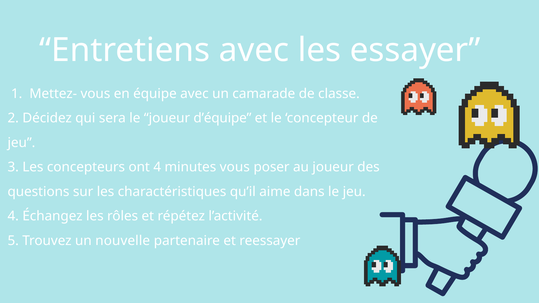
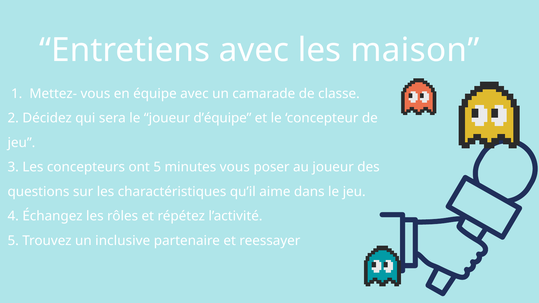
essayer: essayer -> maison (415, 50)
ont 4: 4 -> 5 (157, 167)
nouvelle: nouvelle -> inclusive (123, 241)
